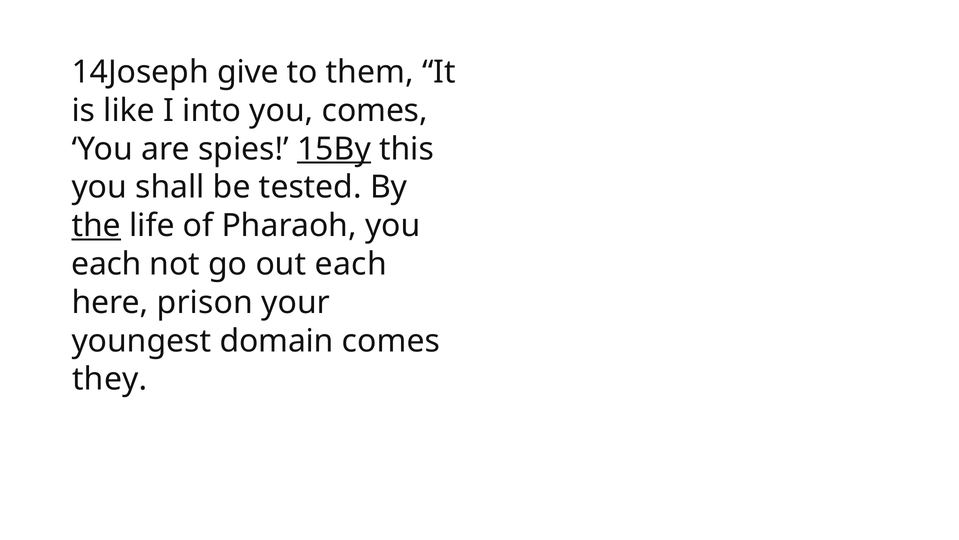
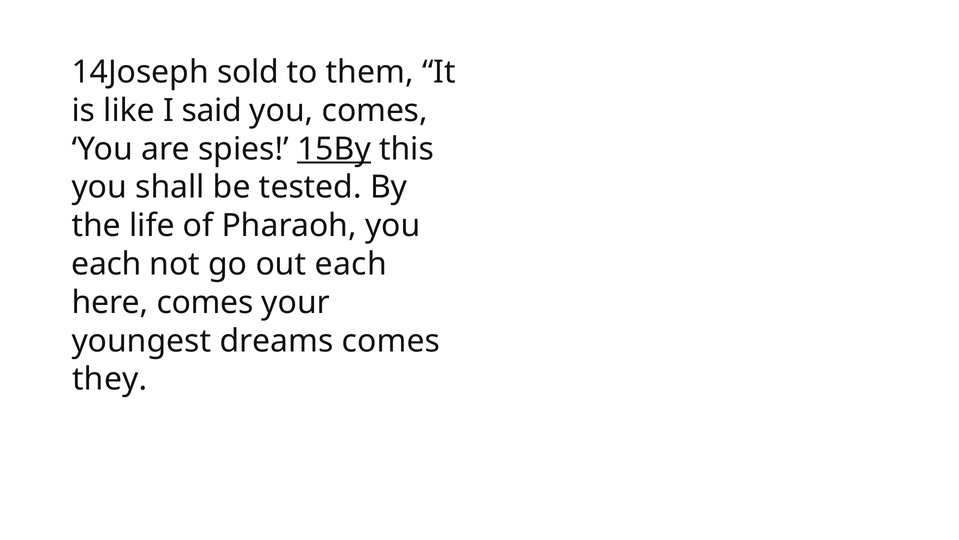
give: give -> sold (248, 72)
into: into -> said (212, 110)
the underline: present -> none (96, 226)
here prison: prison -> comes (205, 302)
domain: domain -> dreams (277, 341)
